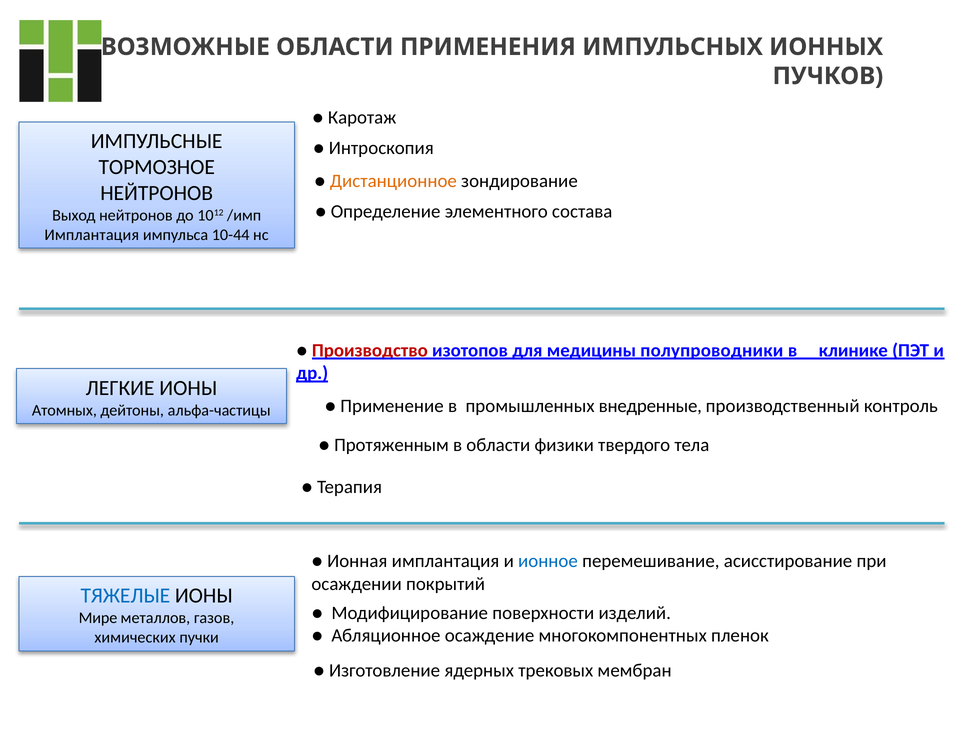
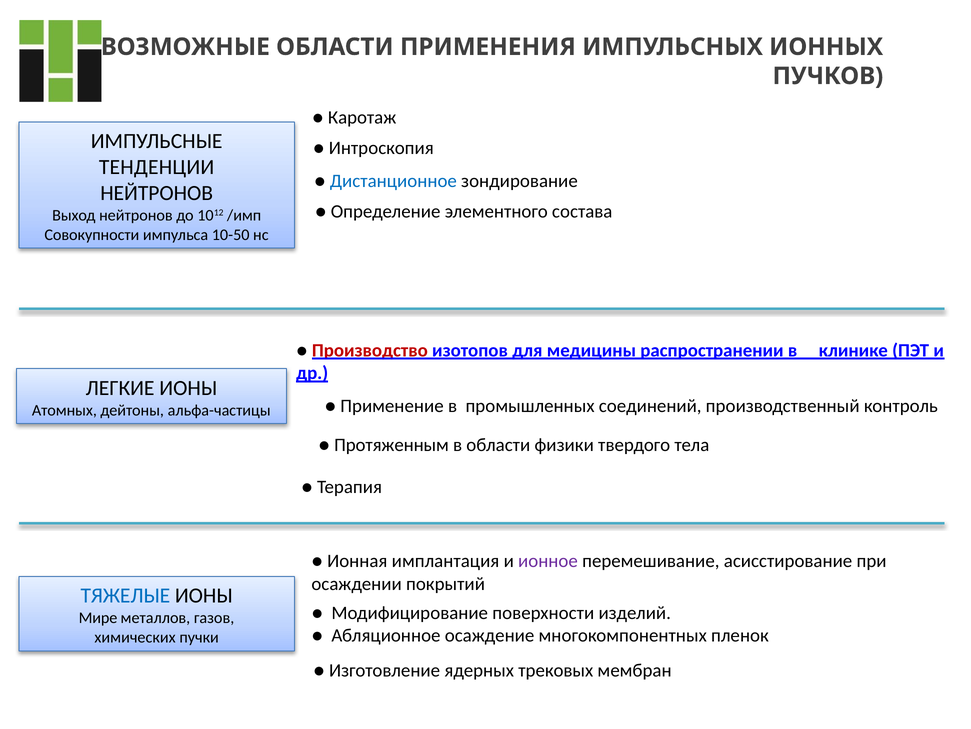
ТОРМОЗНОЕ: ТОРМОЗНОЕ -> ТЕНДЕНЦИИ (157, 167)
Дистанционное colour: orange -> blue (393, 181)
Имплантация: Имплантация -> Совокупности (92, 235)
10-44: 10-44 -> 10-50 (231, 235)
полупроводники: полупроводники -> распространении (712, 350)
внедренные: внедренные -> соединений (650, 406)
ионное colour: blue -> purple (548, 561)
